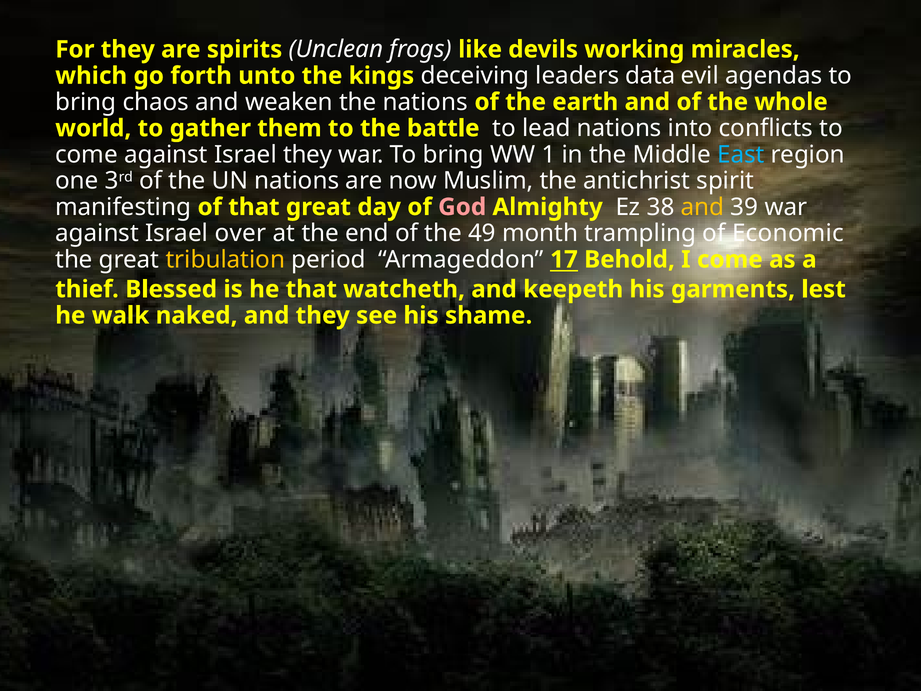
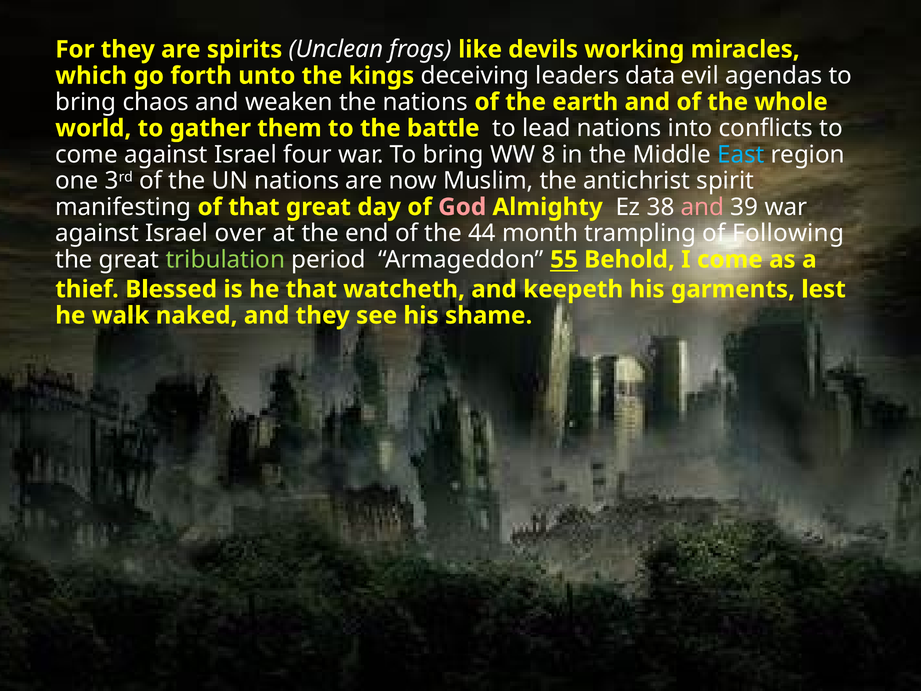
Israel they: they -> four (307, 154)
1: 1 -> 8 (548, 154)
and colour: yellow -> pink (703, 207)
49: 49 -> 44 (482, 233)
Economic: Economic -> Following (788, 233)
tribulation colour: yellow -> light green (225, 259)
17: 17 -> 55 (564, 259)
